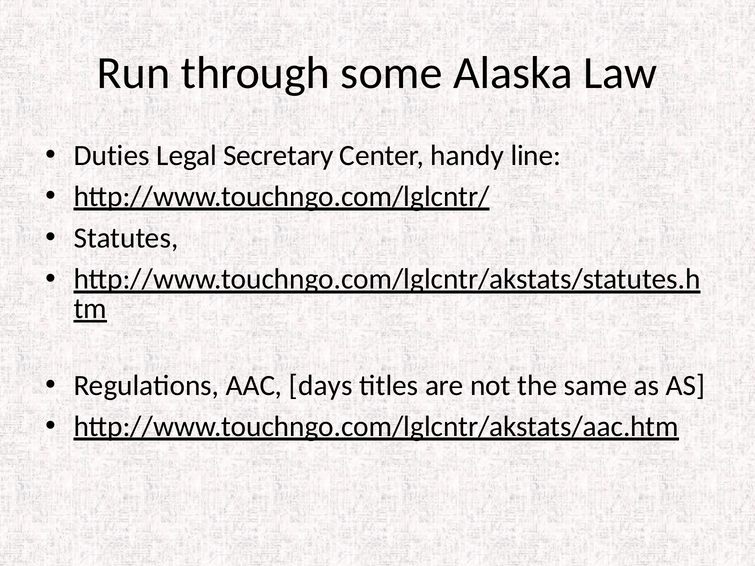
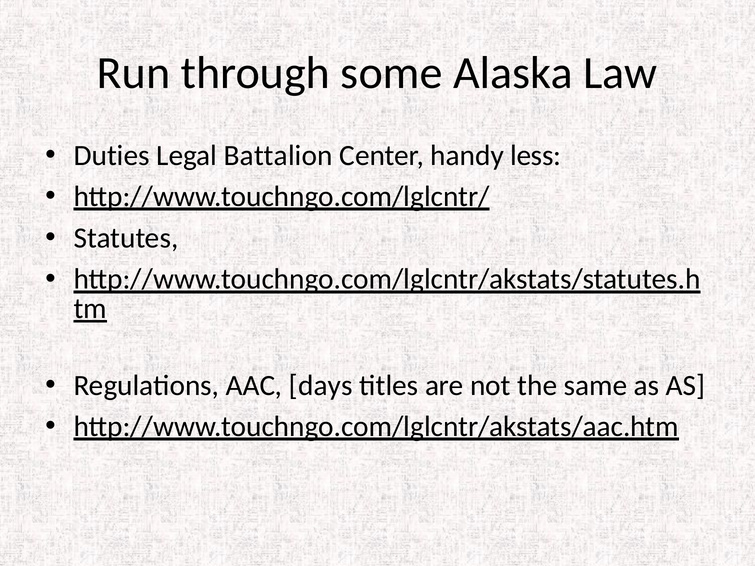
Secretary: Secretary -> Battalion (278, 156)
line: line -> less (536, 156)
